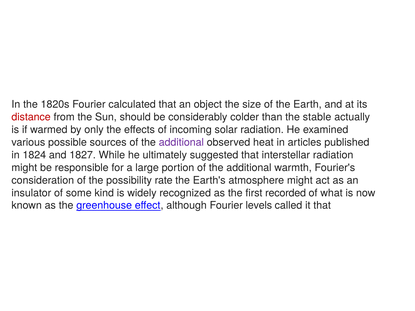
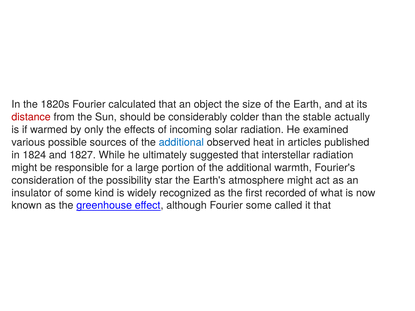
additional colour: purple -> blue (181, 142)
rate: rate -> star (164, 180)
Fourier levels: levels -> some (259, 206)
